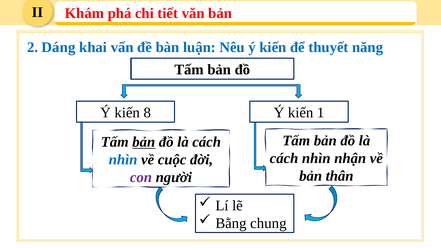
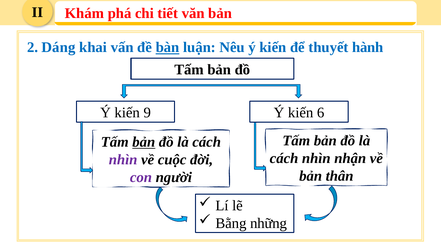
bàn underline: none -> present (168, 47)
năng: năng -> hành (368, 47)
8: 8 -> 9 (147, 113)
1: 1 -> 6 (321, 113)
nhìn colour: blue -> purple (123, 160)
chung: chung -> những (268, 223)
